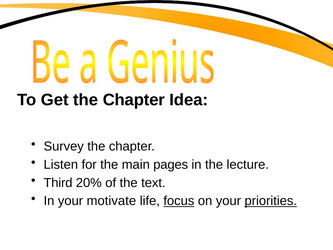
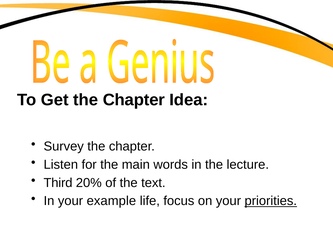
pages: pages -> words (171, 164)
motivate: motivate -> example (111, 201)
focus underline: present -> none (179, 201)
